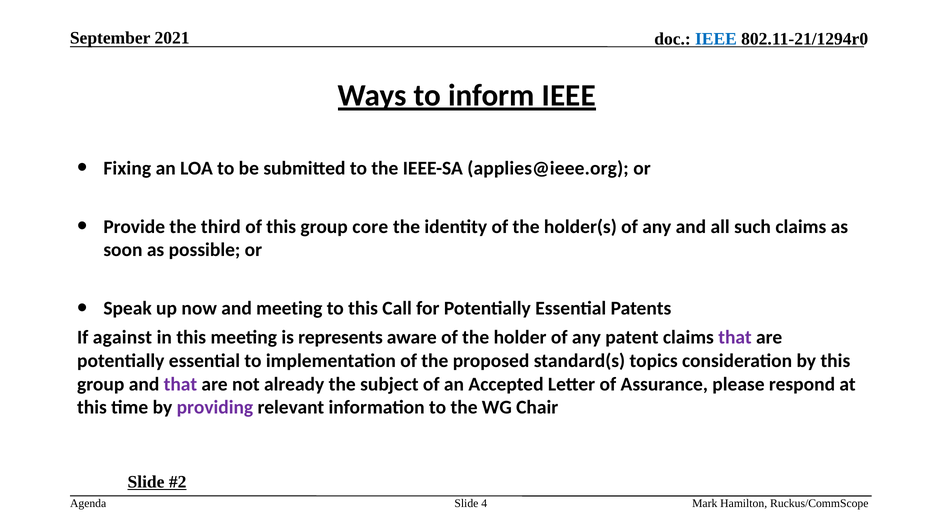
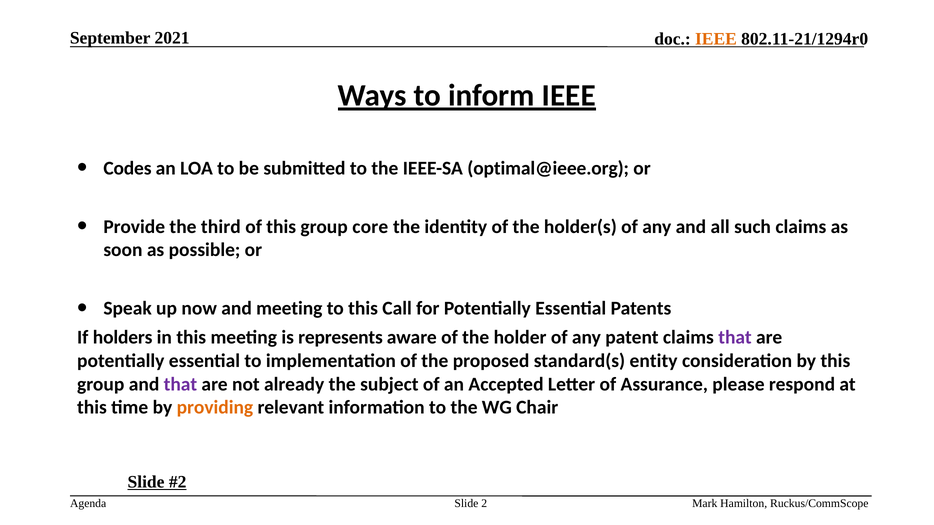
IEEE colour: blue -> orange (716, 39)
Fixing: Fixing -> Codes (127, 168)
applies@ieee.org: applies@ieee.org -> optimal@ieee.org (548, 168)
against: against -> holders (123, 338)
topics: topics -> entity (654, 361)
providing colour: purple -> orange (215, 408)
4: 4 -> 2 (484, 504)
